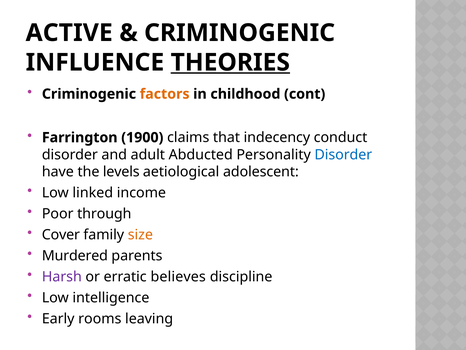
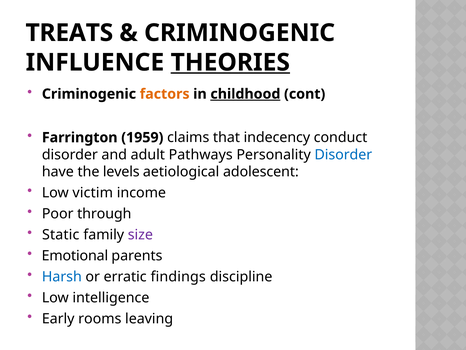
ACTIVE: ACTIVE -> TREATS (69, 33)
childhood underline: none -> present (245, 94)
1900: 1900 -> 1959 (142, 137)
Abducted: Abducted -> Pathways (201, 154)
linked: linked -> victim (93, 192)
Cover: Cover -> Static (61, 234)
size colour: orange -> purple (140, 234)
Murdered: Murdered -> Emotional (75, 255)
Harsh colour: purple -> blue (62, 276)
believes: believes -> findings (178, 276)
